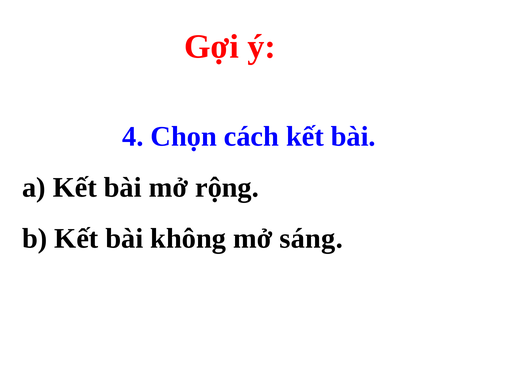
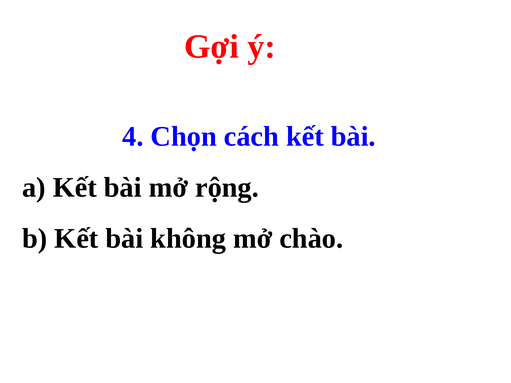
sáng: sáng -> chào (311, 239)
